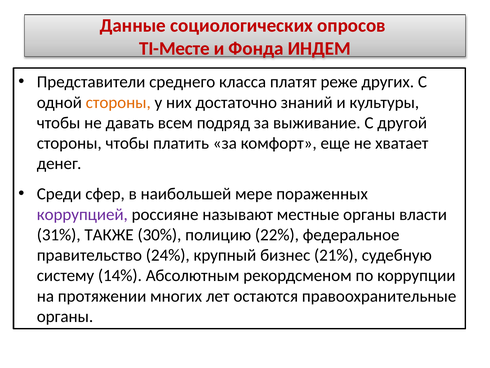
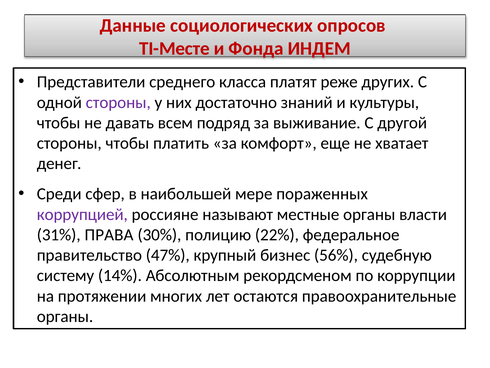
стороны colour: orange -> purple (118, 102)
ТАКЖЕ: ТАКЖЕ -> ПРАВА (109, 235)
24%: 24% -> 47% (168, 255)
21%: 21% -> 56% (336, 255)
